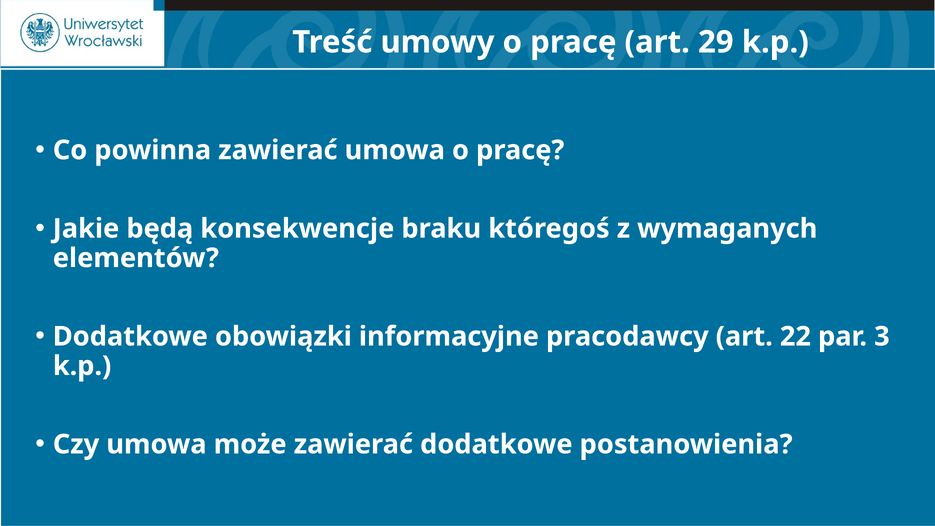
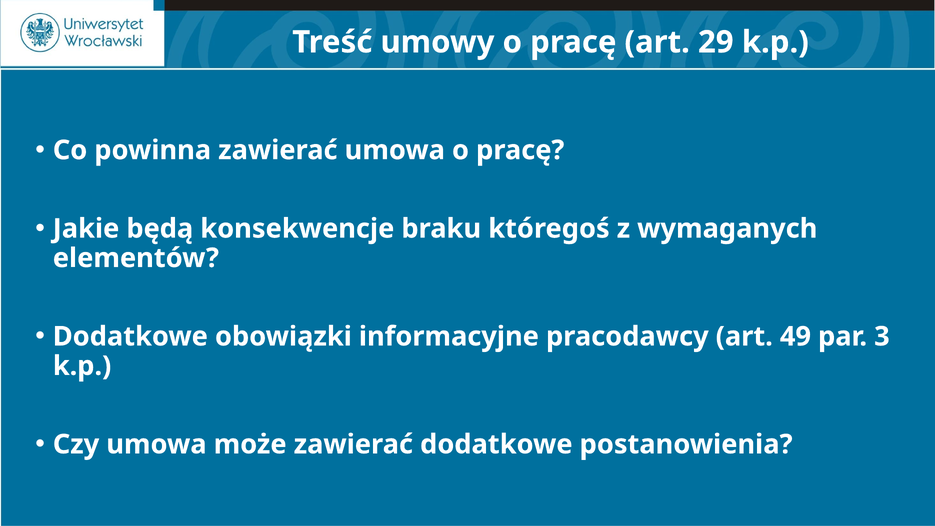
22: 22 -> 49 (795, 336)
